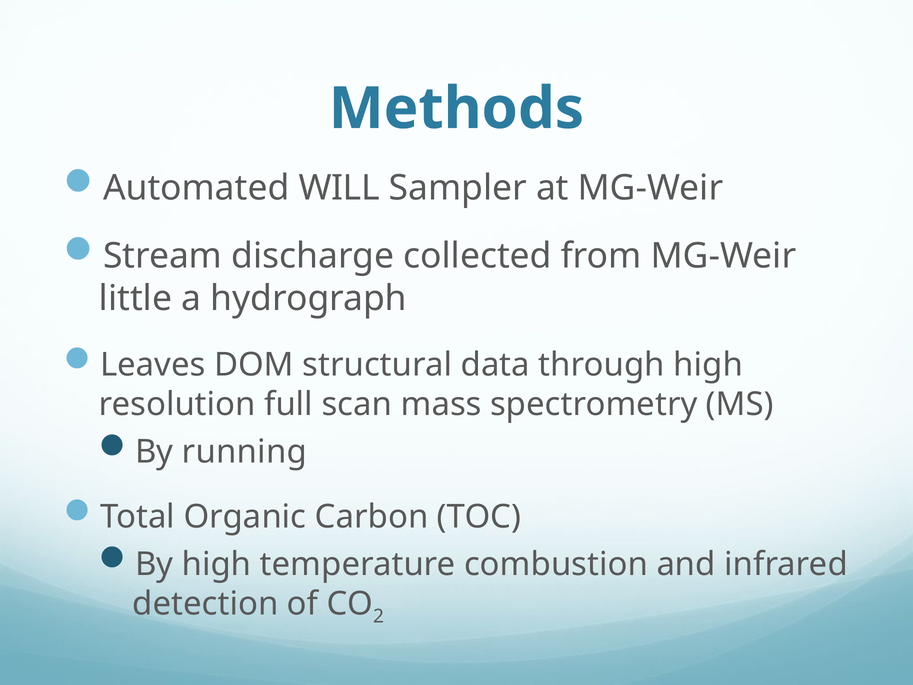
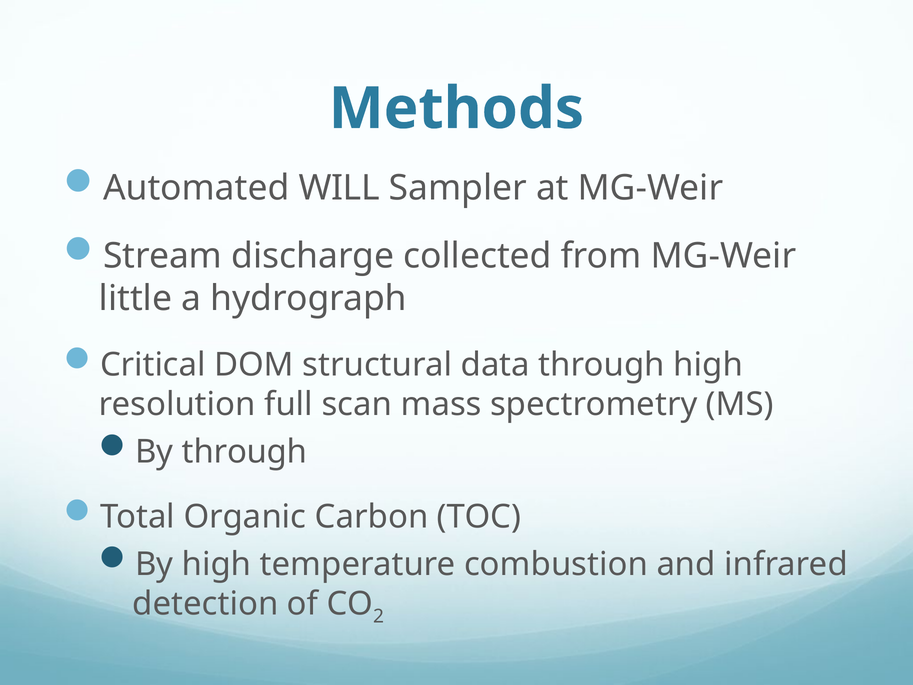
Leaves: Leaves -> Critical (153, 365)
By running: running -> through (245, 452)
